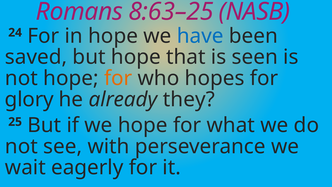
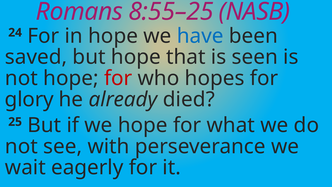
8:63–25: 8:63–25 -> 8:55–25 (171, 12)
for colour: orange -> red (118, 78)
they: they -> died (189, 99)
